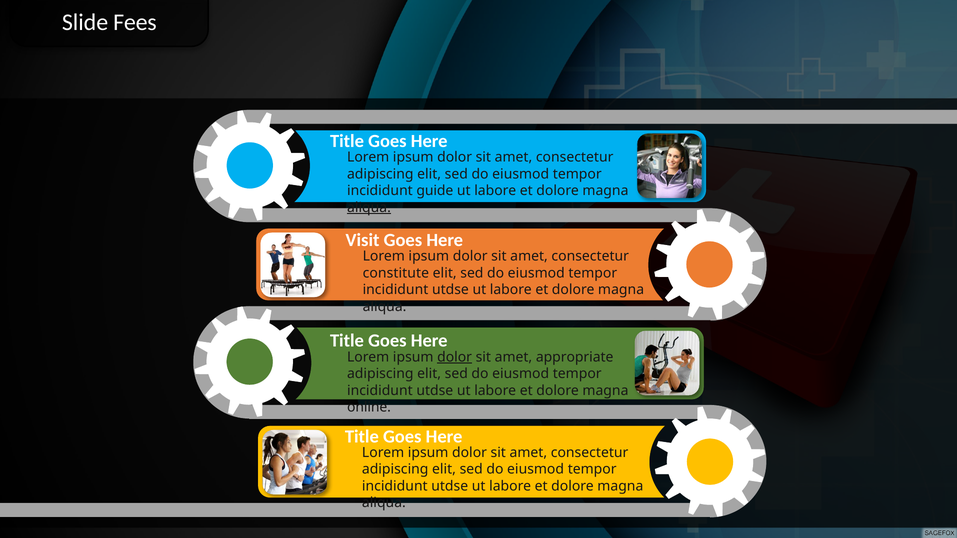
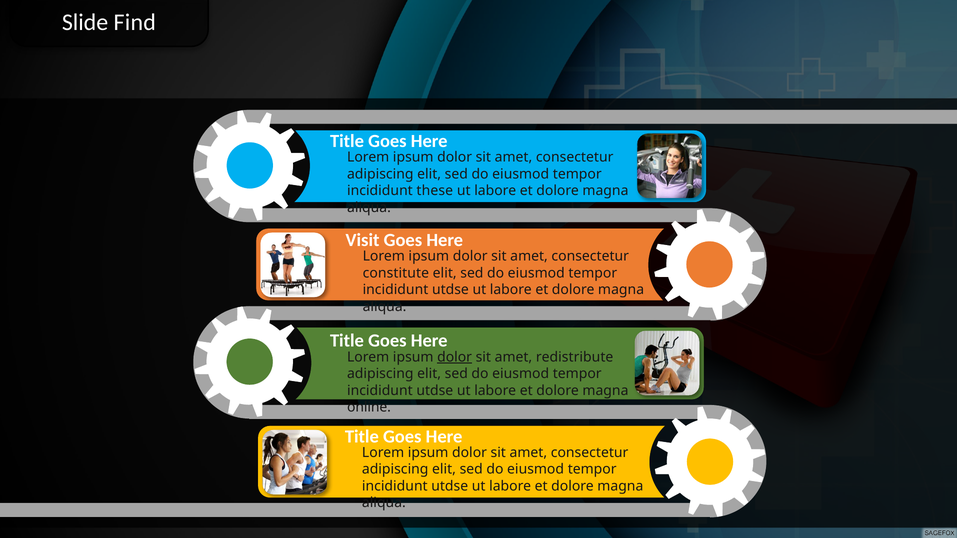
Fees: Fees -> Find (135, 23)
guide: guide -> these (435, 191)
aliqua underline: present -> none (369, 208)
appropriate: appropriate -> redistribute (575, 357)
